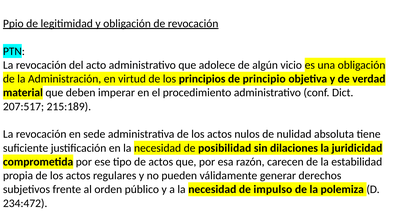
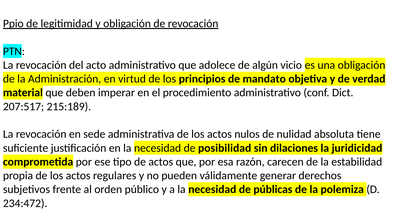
principio: principio -> mandato (264, 79)
impulso: impulso -> públicas (273, 190)
